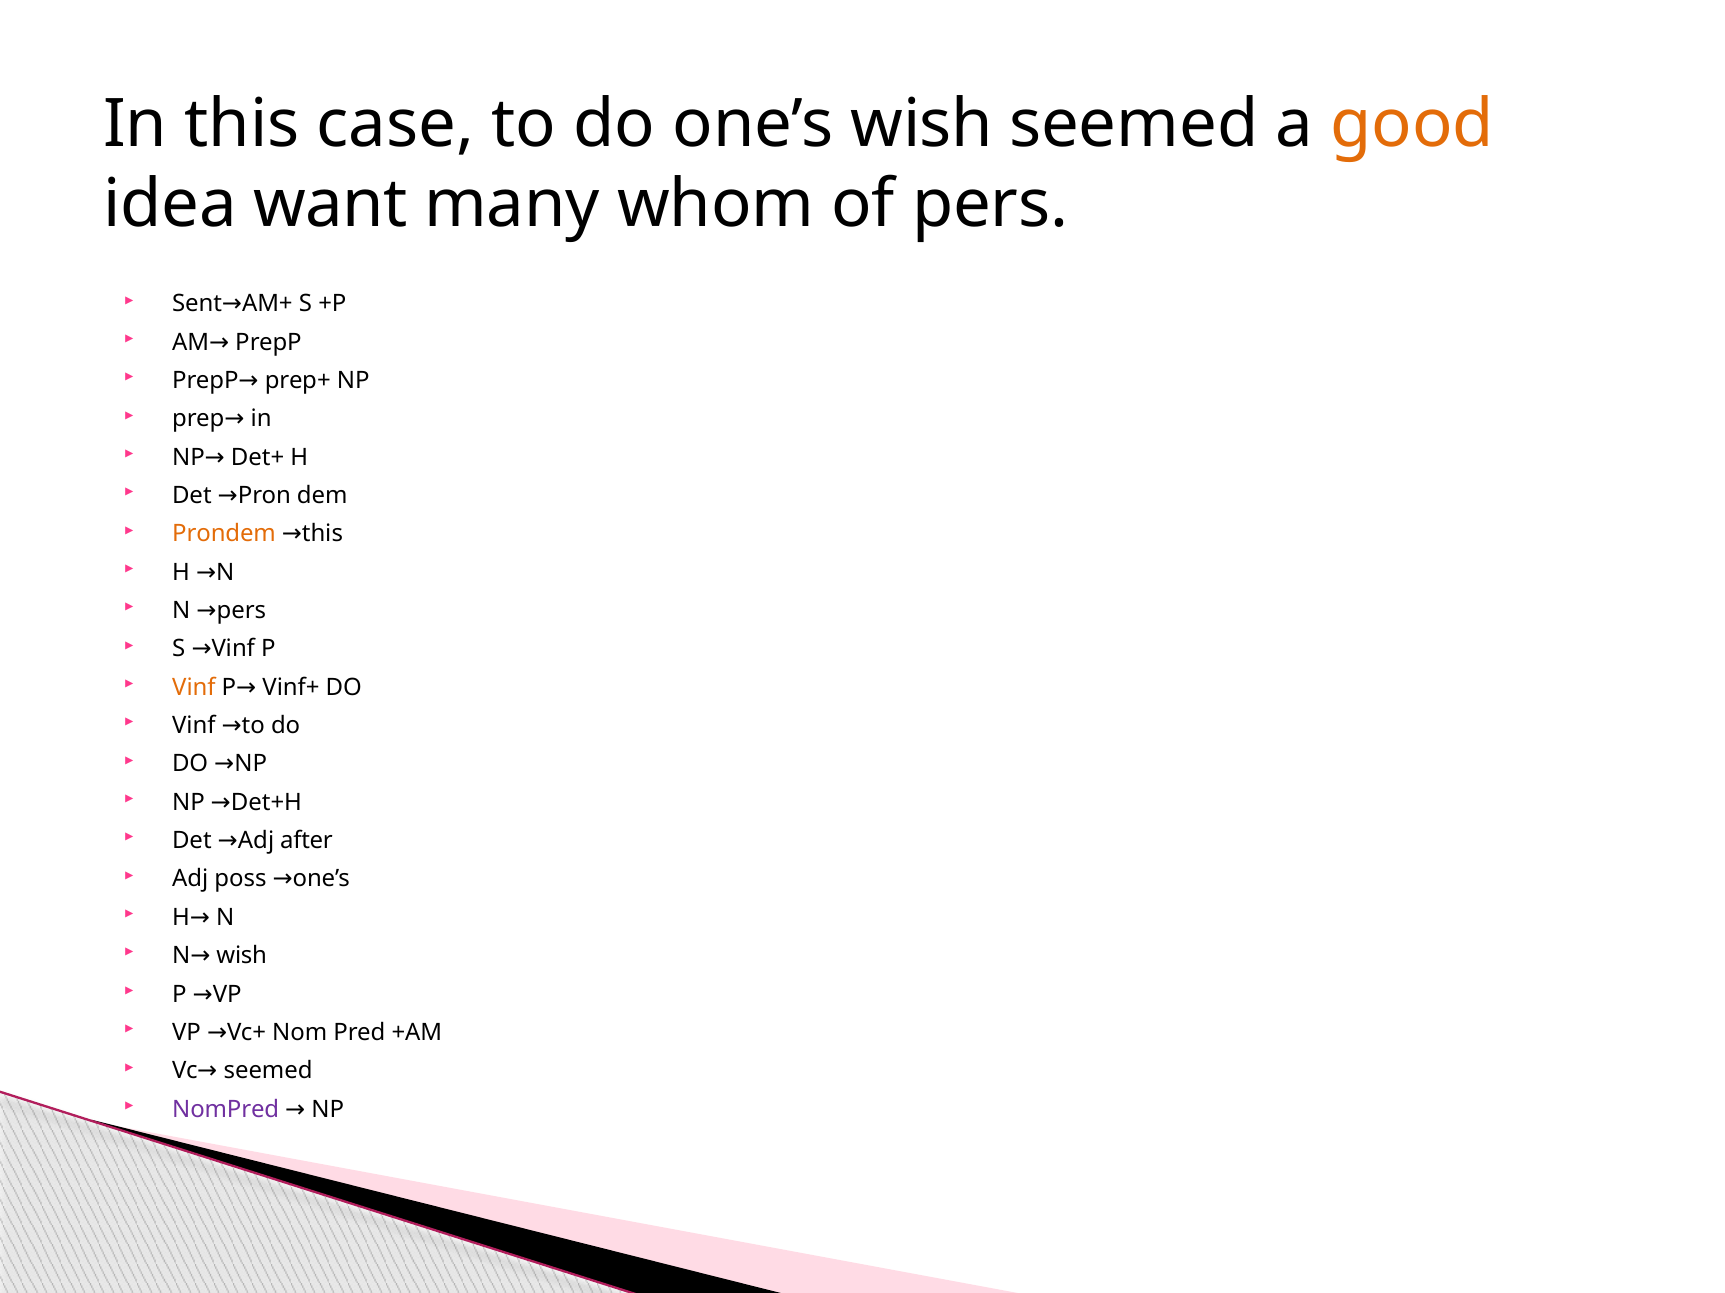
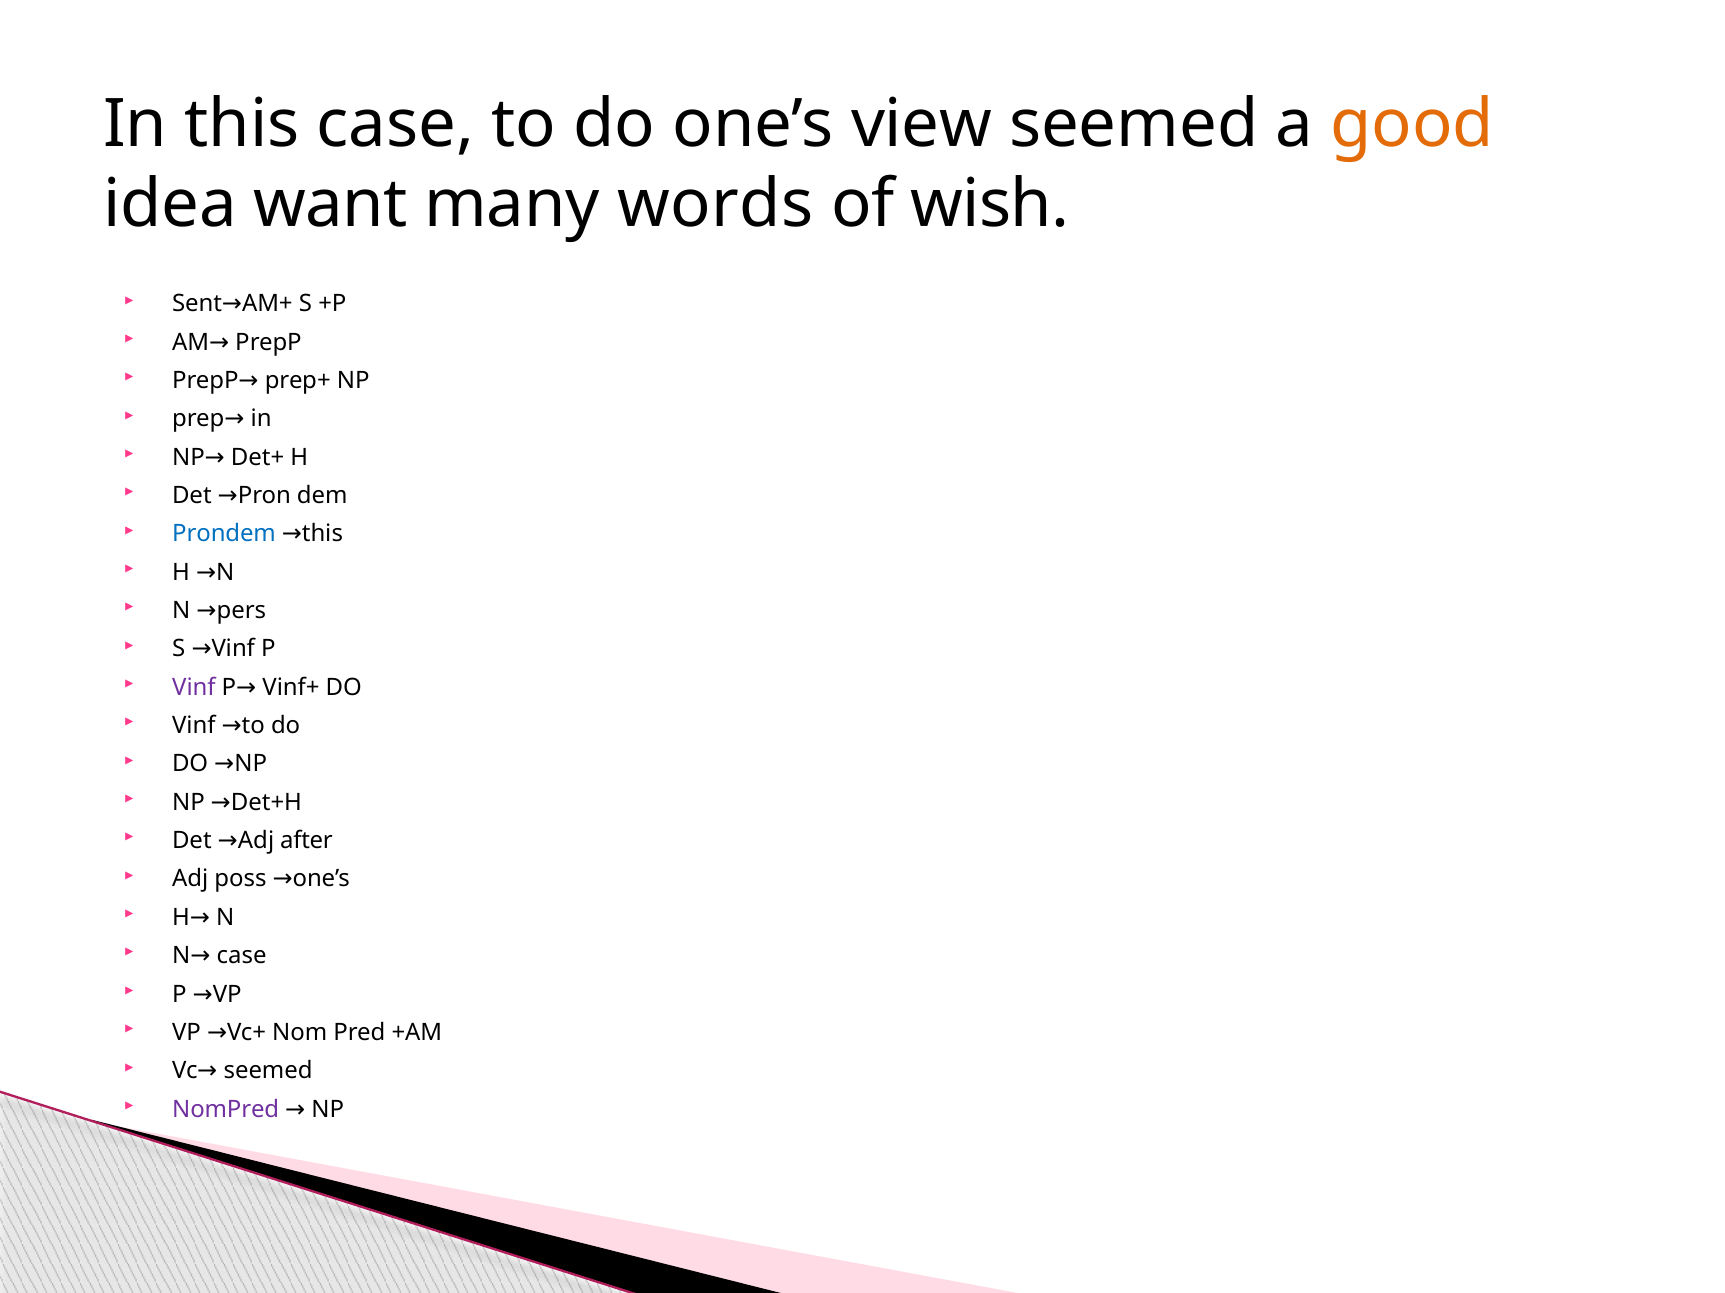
one’s wish: wish -> view (922, 124)
whom: whom -> words (715, 204)
of pers: pers -> wish (990, 204)
Prondem colour: orange -> blue (224, 534)
Vinf colour: orange -> purple (194, 688)
N wish: wish -> case (242, 956)
